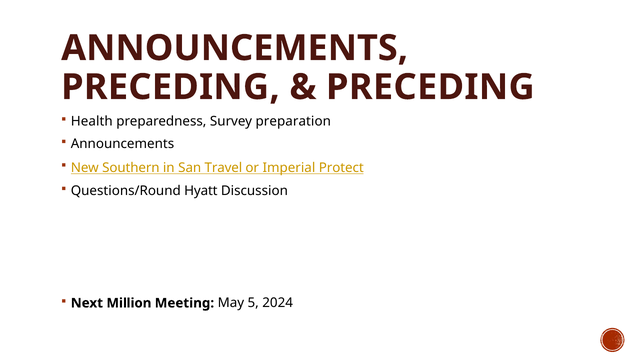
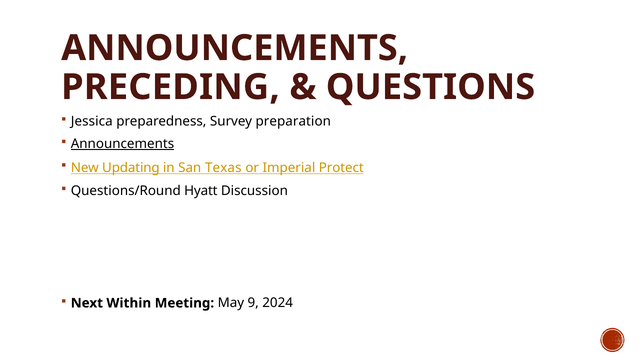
PRECEDING: PRECEDING -> QUESTIONS (431, 87)
Health: Health -> Jessica (92, 121)
Announcements underline: none -> present (122, 144)
Southern: Southern -> Updating (131, 168)
Travel: Travel -> Texas (223, 168)
Million: Million -> Within (129, 303)
5: 5 -> 9 (253, 303)
